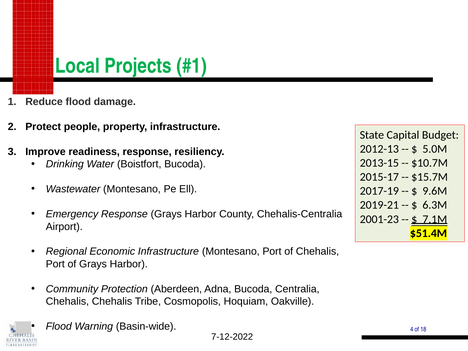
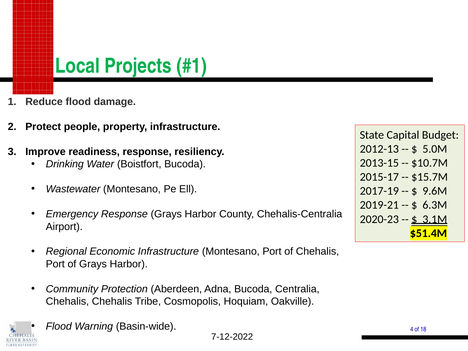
2001-23: 2001-23 -> 2020-23 (379, 219)
7.1M: 7.1M -> 3.1M (435, 219)
